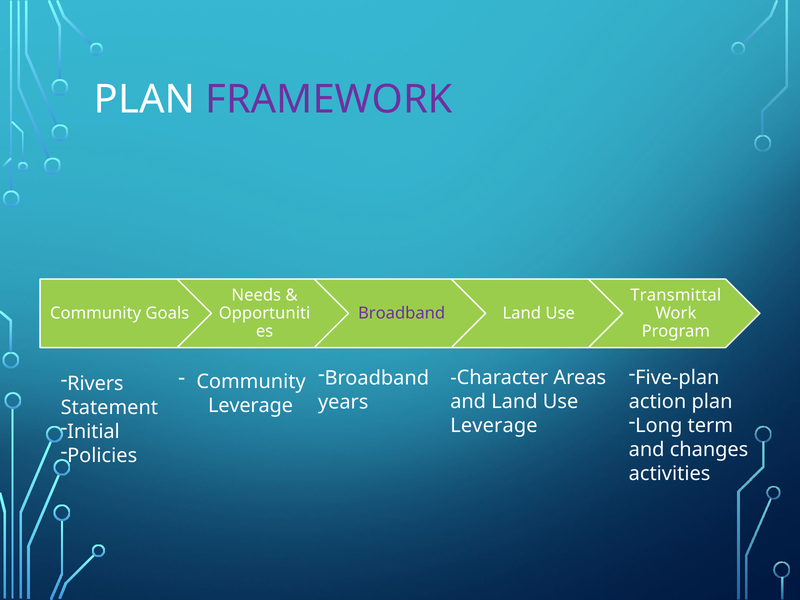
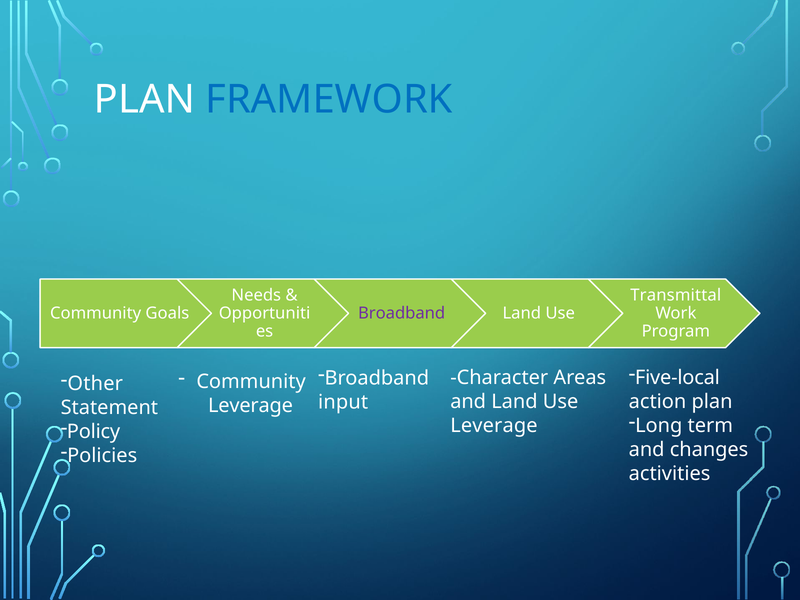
FRAMEWORK colour: purple -> blue (329, 100)
Five-plan: Five-plan -> Five-local (677, 378)
Rivers: Rivers -> Other (95, 384)
years: years -> input (343, 402)
Initial: Initial -> Policy (94, 432)
